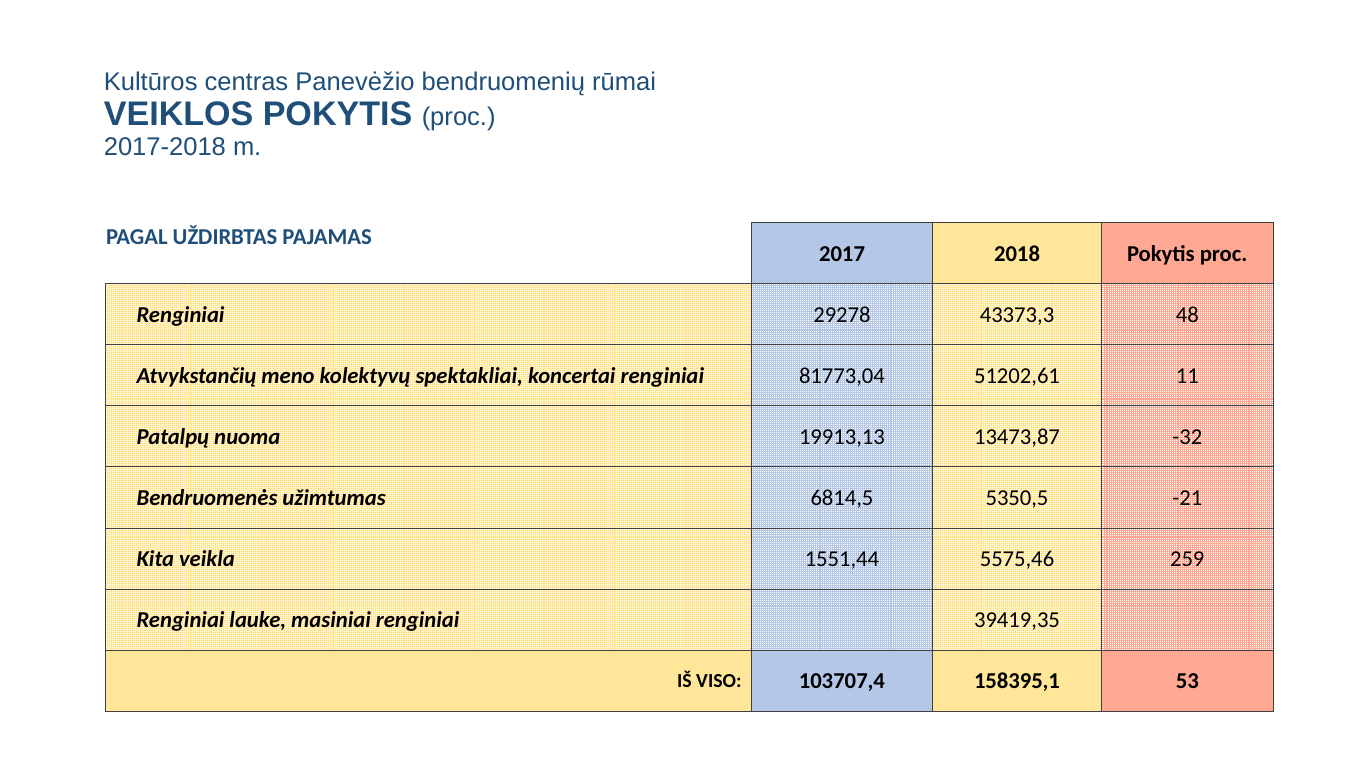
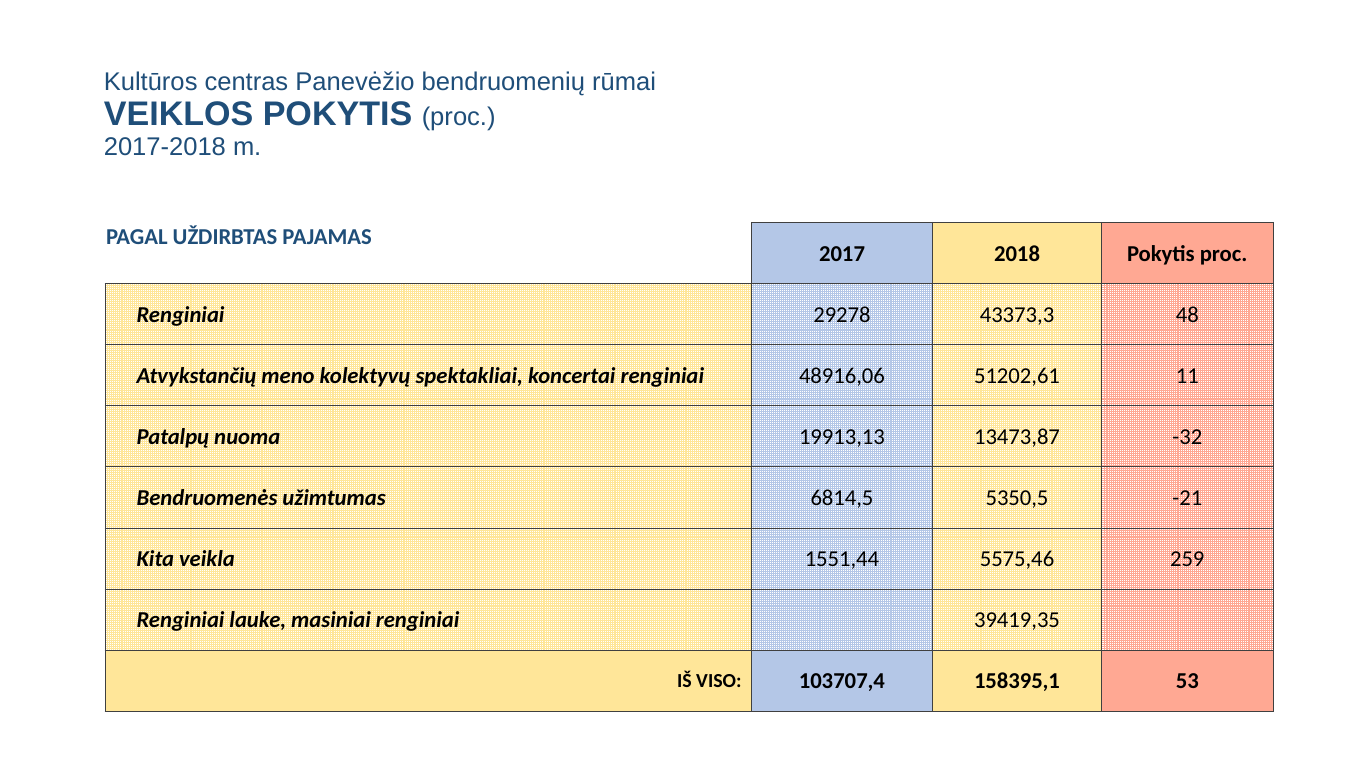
81773,04: 81773,04 -> 48916,06 (842, 376)
